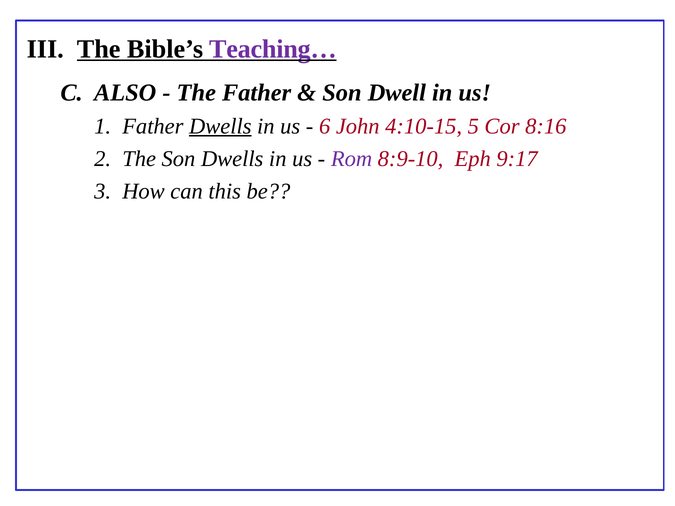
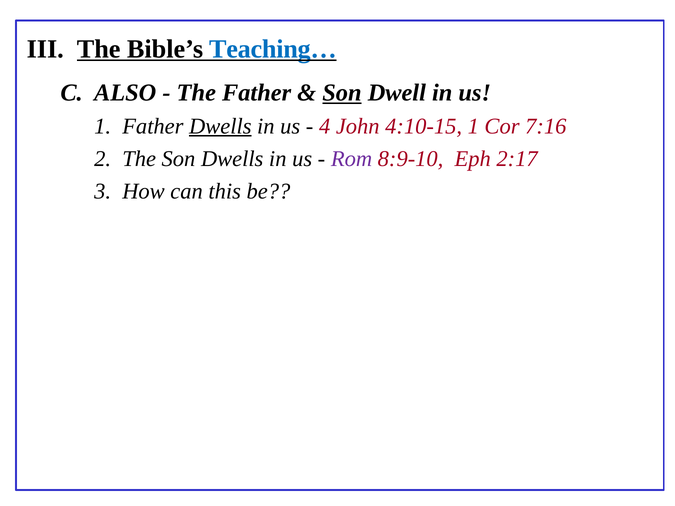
Teaching… colour: purple -> blue (273, 49)
Son underline: none -> present (342, 93)
6: 6 -> 4 (325, 126)
4:10-15 5: 5 -> 1 (473, 126)
8:16: 8:16 -> 7:16 (546, 126)
9:17: 9:17 -> 2:17 (517, 159)
